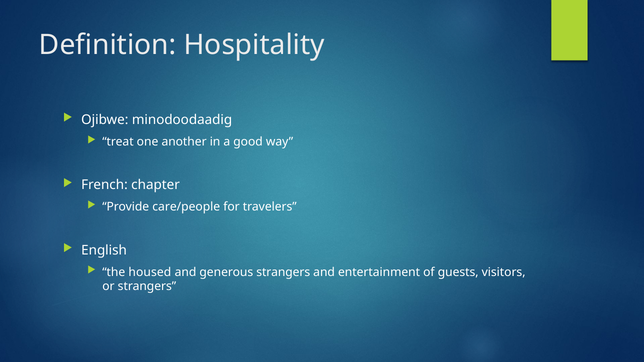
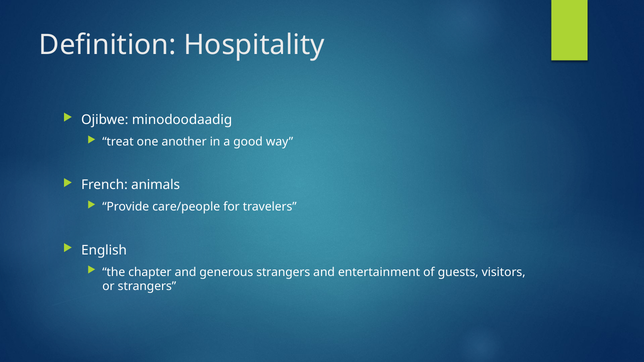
chapter: chapter -> animals (156, 185)
housed: housed -> chapter (150, 272)
